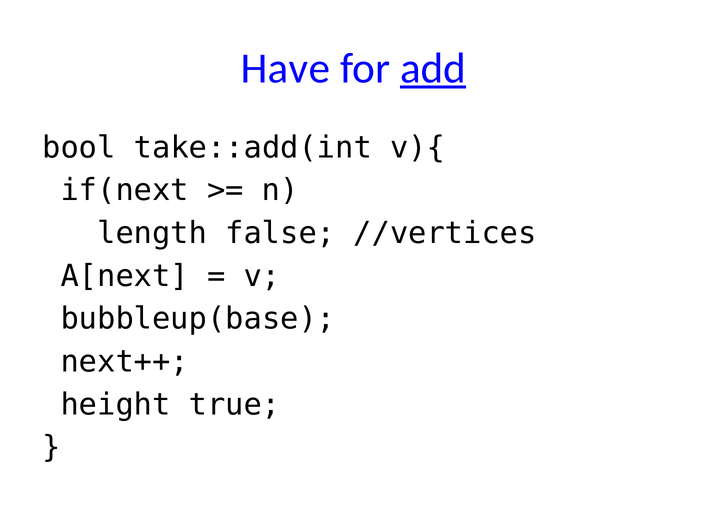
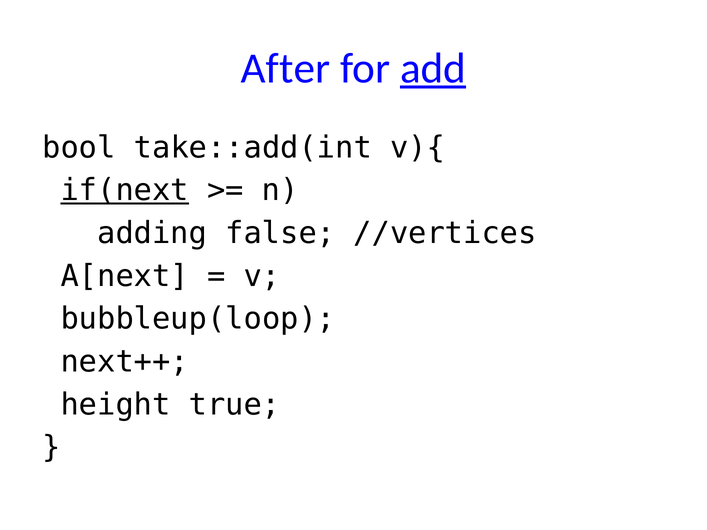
Have: Have -> After (285, 68)
if(next underline: none -> present (125, 190)
length: length -> adding (152, 233)
bubbleup(base: bubbleup(base -> bubbleup(loop (198, 319)
